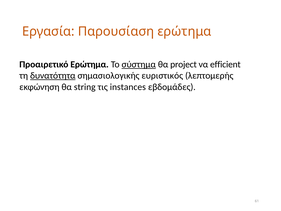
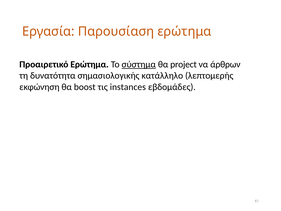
efficient: efficient -> άρθρων (225, 64)
δυνατότητα underline: present -> none (53, 76)
ευριστικός: ευριστικός -> κατάλληλο (162, 76)
string: string -> boost (85, 87)
